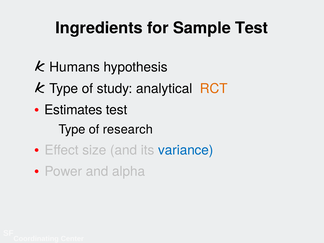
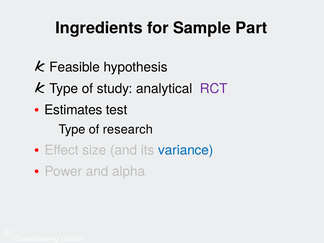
Sample Test: Test -> Part (251, 28)
Humans: Humans -> Feasible (75, 67)
RCT colour: orange -> purple (214, 89)
